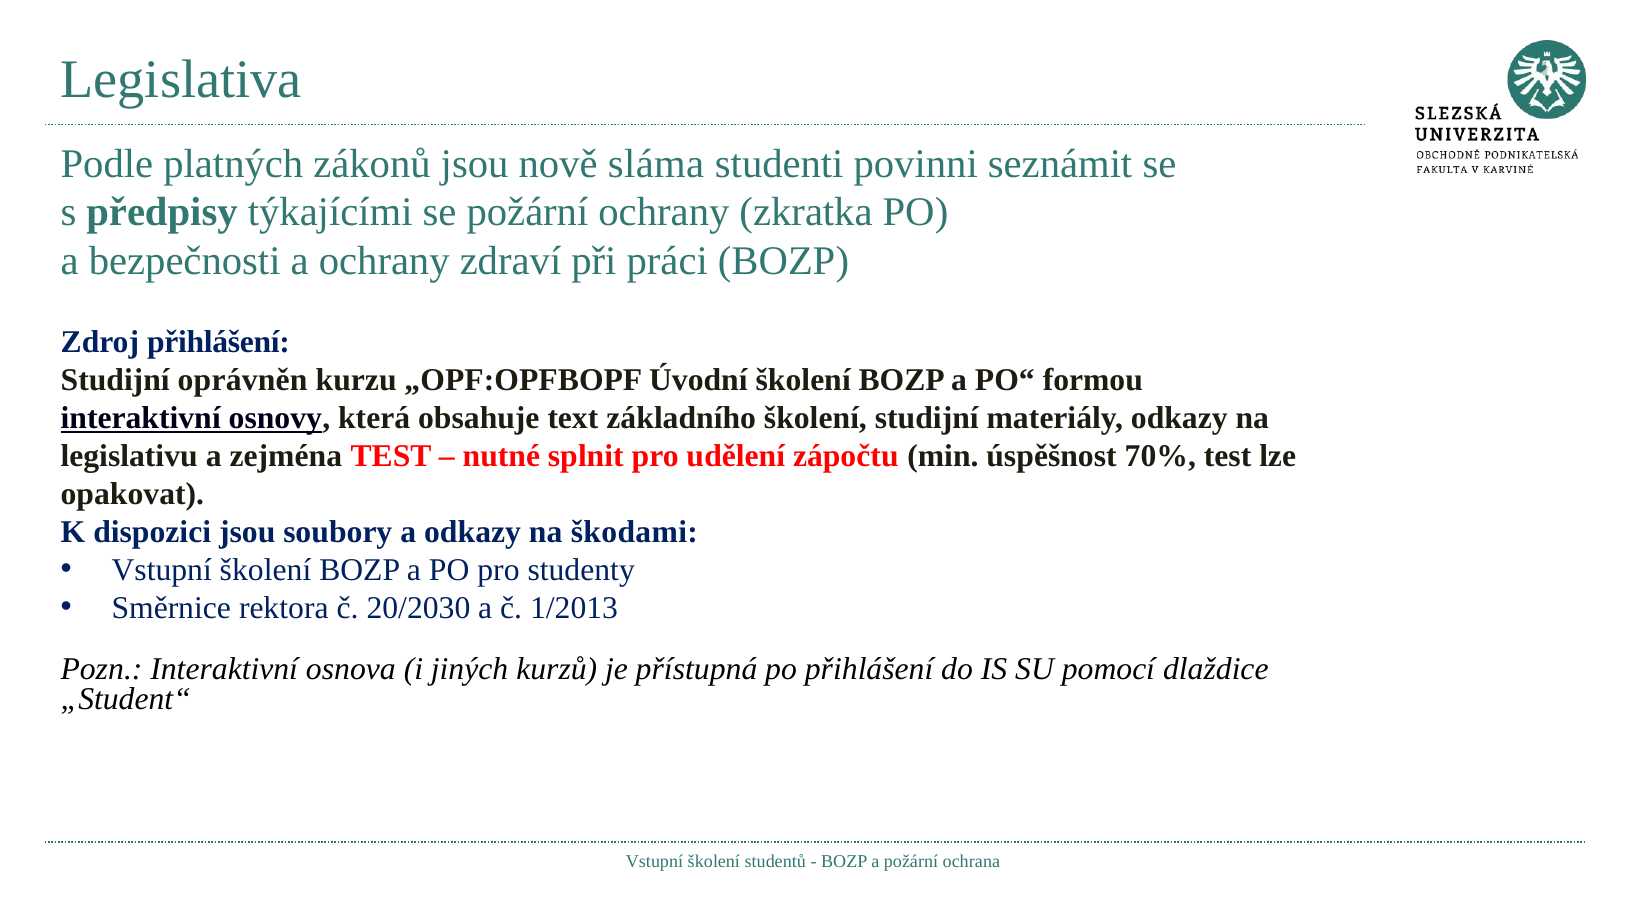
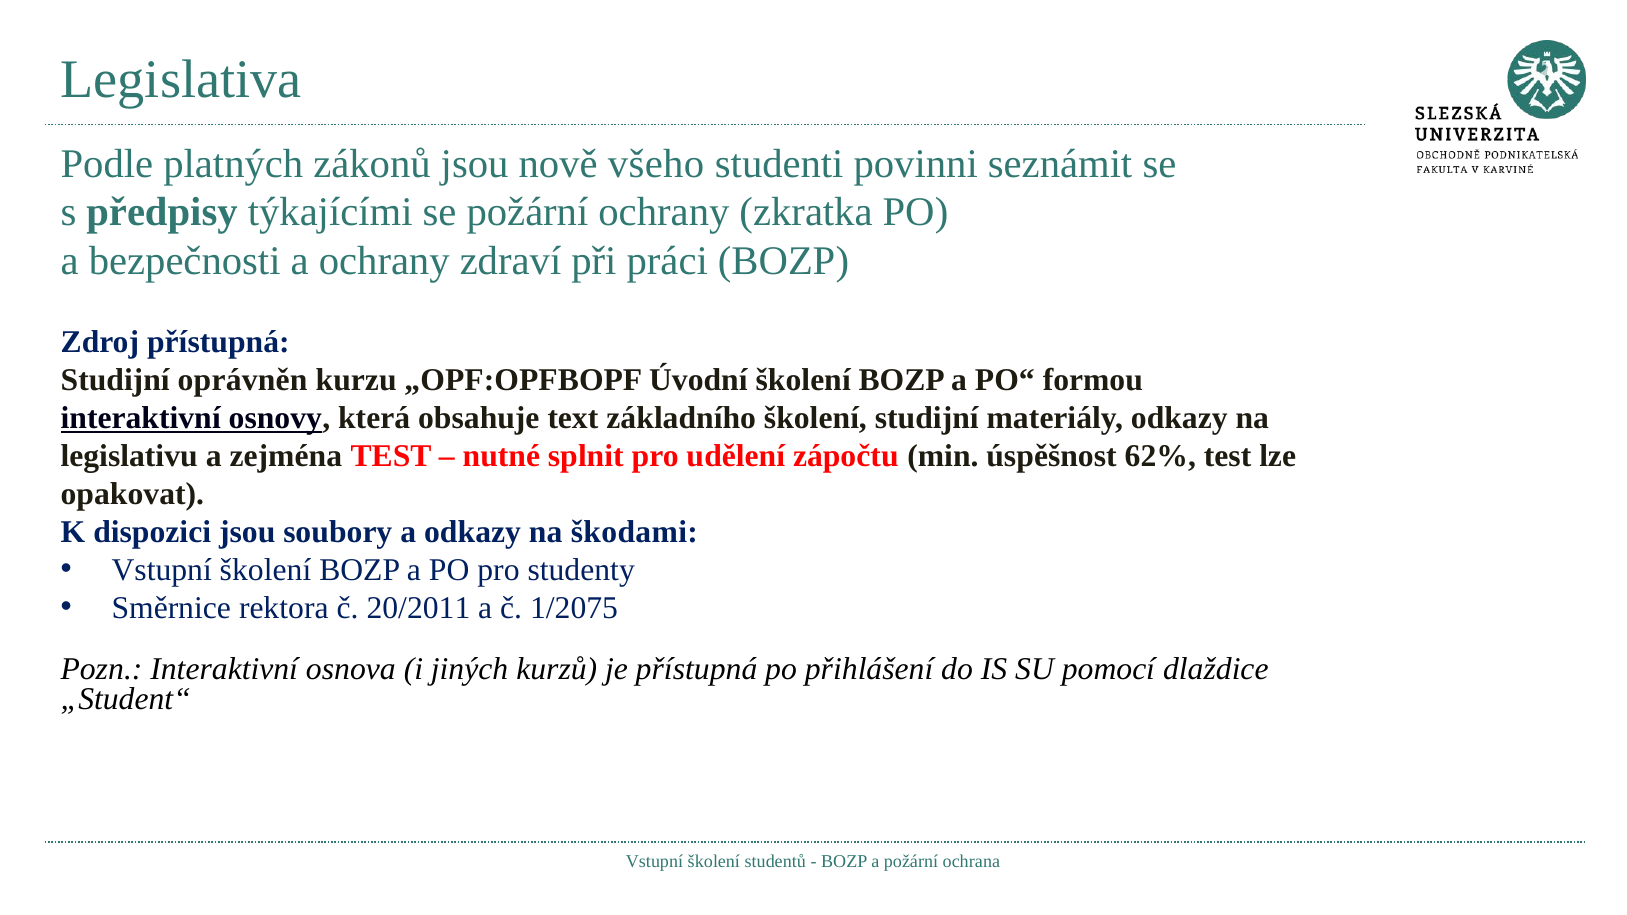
sláma: sláma -> všeho (656, 164)
Zdroj přihlášení: přihlášení -> přístupná (218, 342)
70%: 70% -> 62% (1160, 456)
20/2030: 20/2030 -> 20/2011 (418, 608)
1/2013: 1/2013 -> 1/2075 (574, 608)
